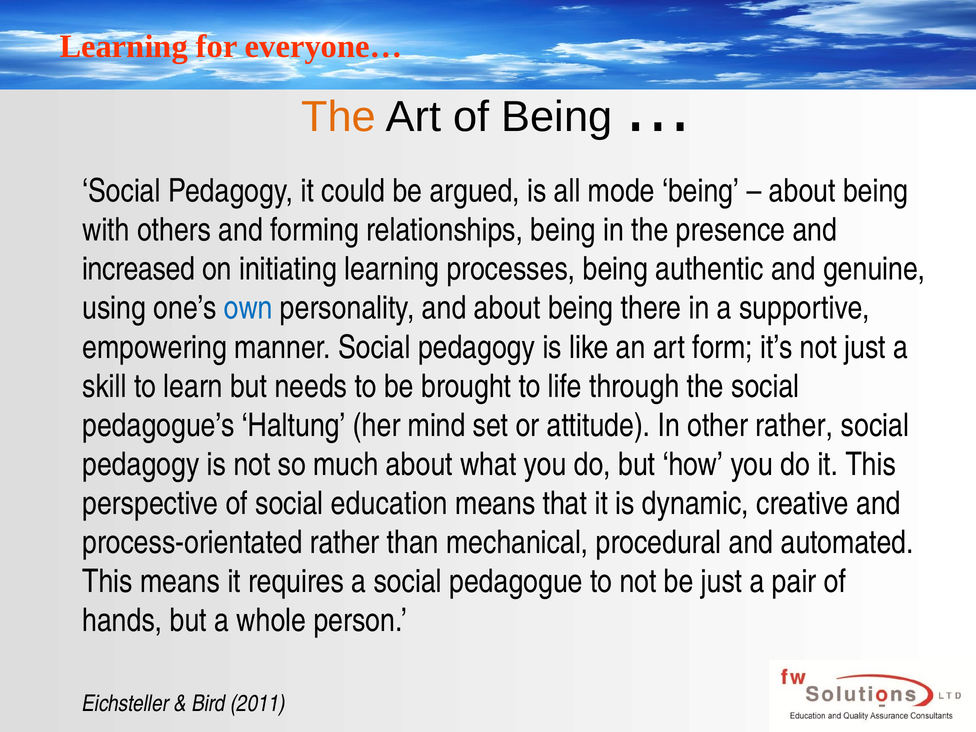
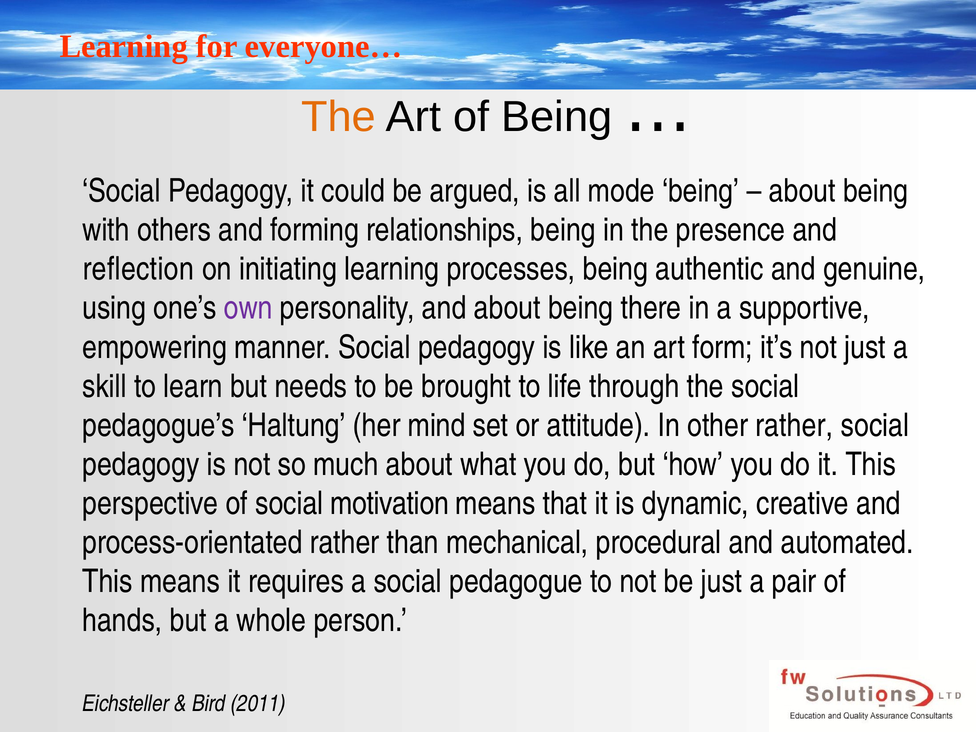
increased: increased -> reflection (138, 269)
own colour: blue -> purple (248, 308)
education: education -> motivation (390, 503)
